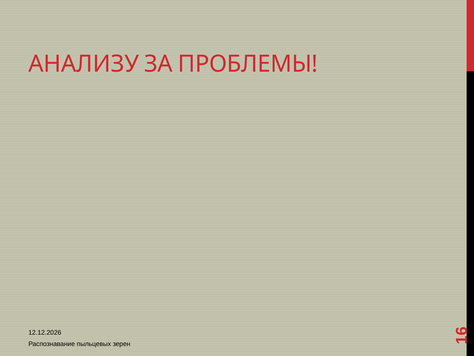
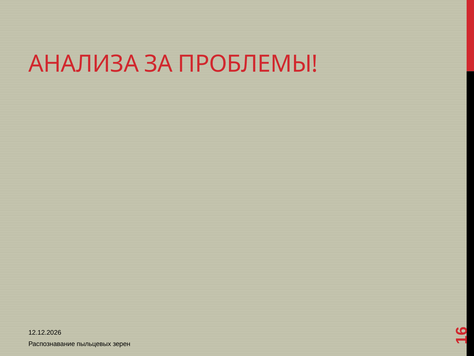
АНАЛИЗУ: АНАЛИЗУ -> АНАЛИЗА (84, 64)
